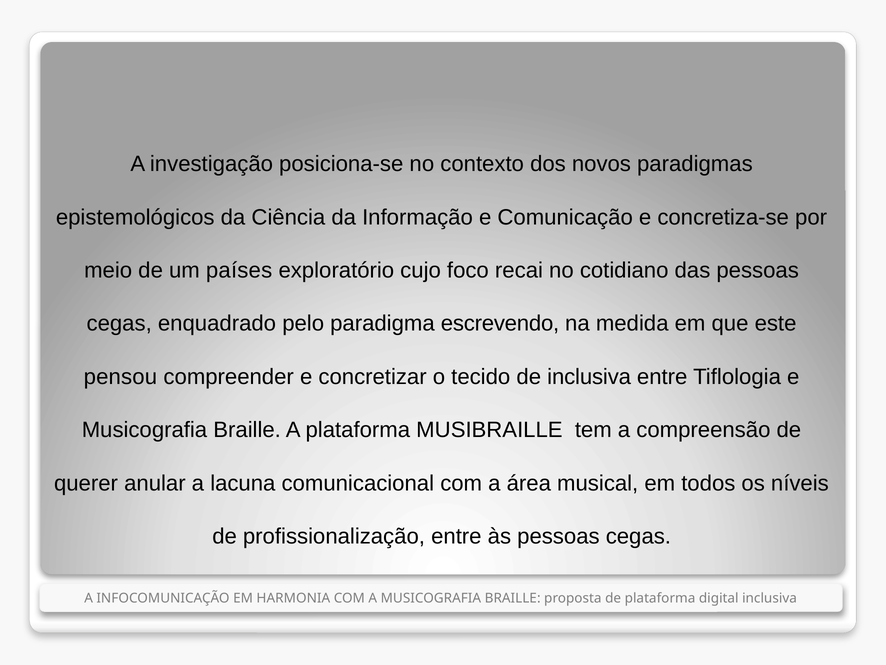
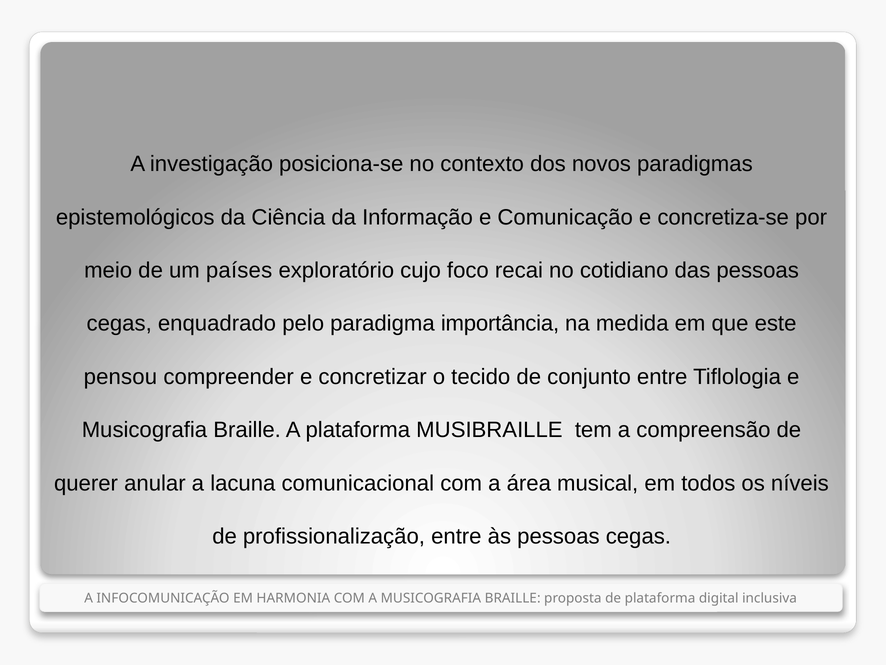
escrevendo: escrevendo -> importância (500, 323)
de inclusiva: inclusiva -> conjunto (589, 377)
